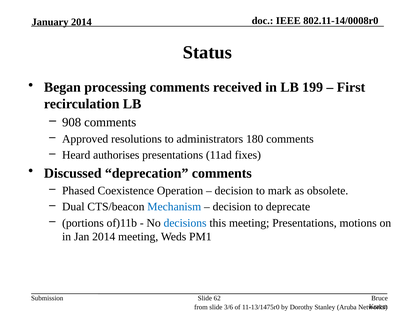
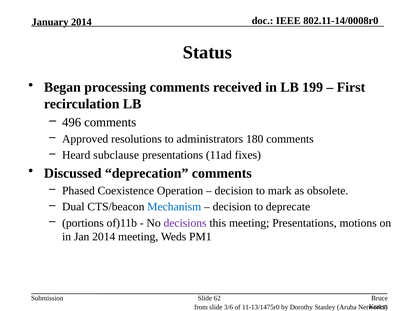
908: 908 -> 496 (72, 122)
authorises: authorises -> subclause (116, 155)
decisions colour: blue -> purple (185, 223)
